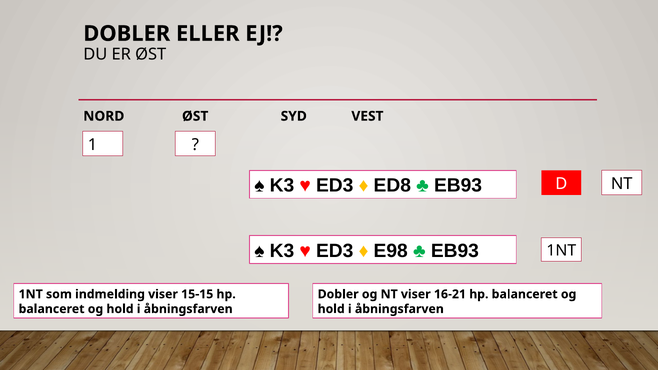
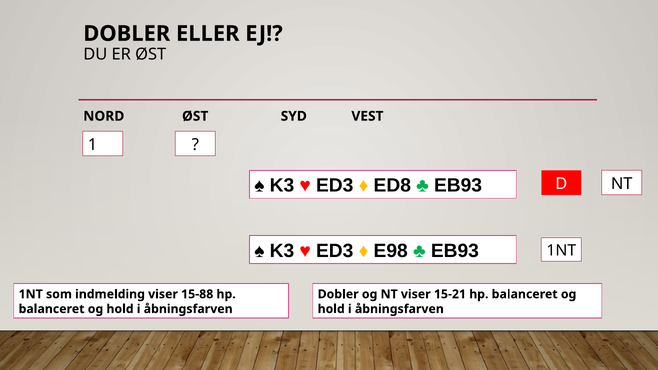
15-15: 15-15 -> 15-88 (197, 294)
16-21: 16-21 -> 15-21 (450, 294)
